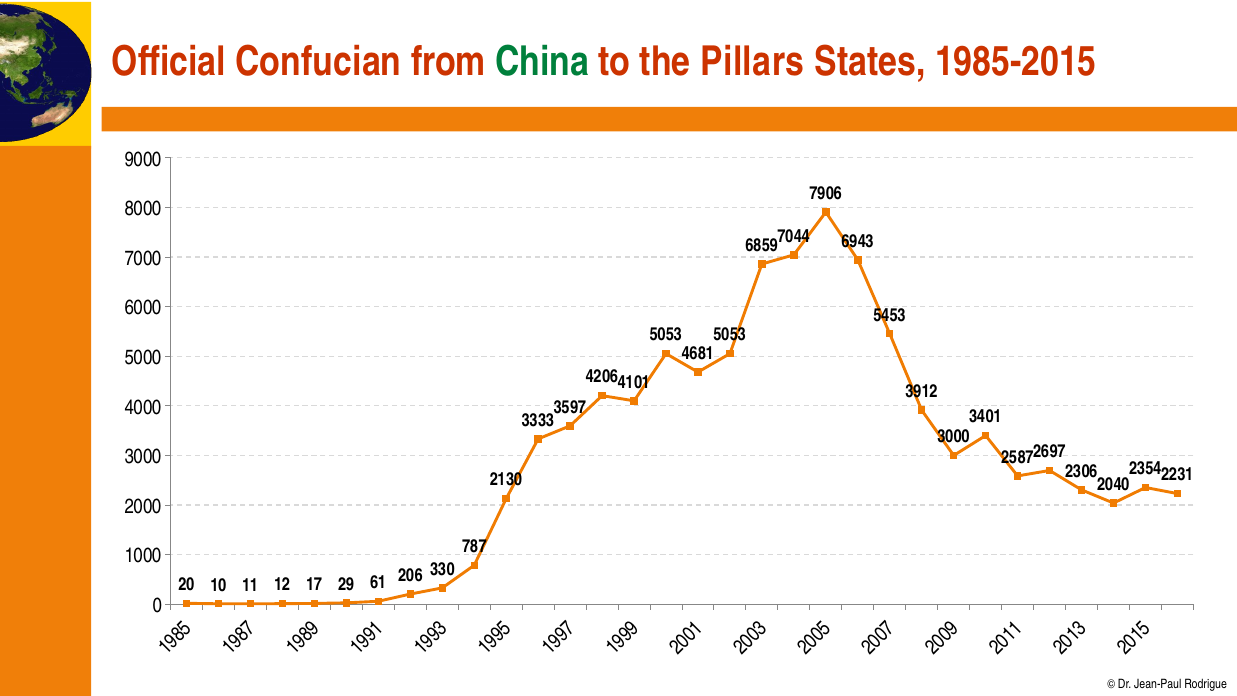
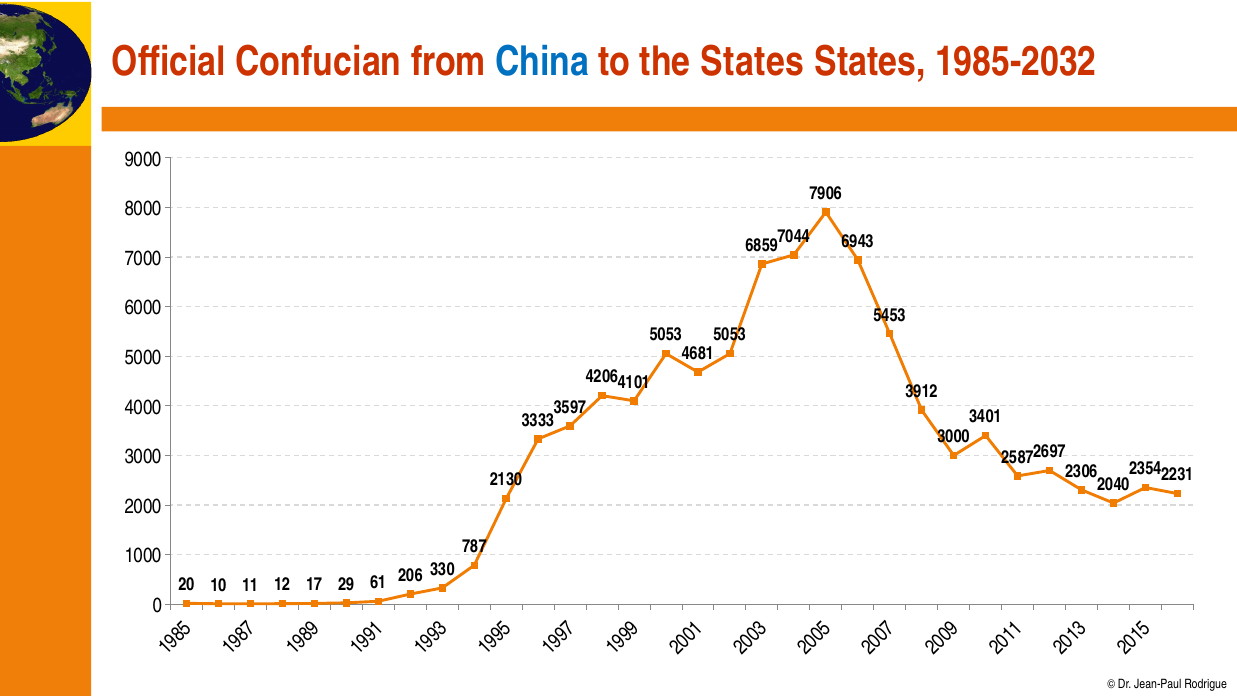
China colour: green -> blue (542, 62)
the Pillars: Pillars -> States (752, 62)
1985-2015: 1985-2015 -> 1985-2032 (1016, 62)
